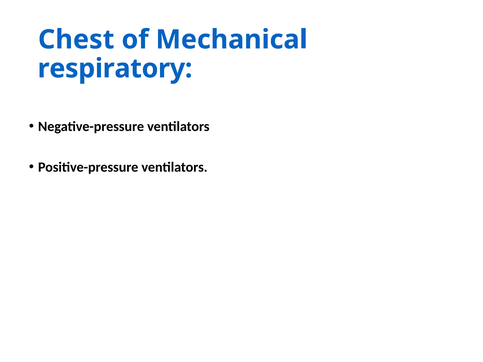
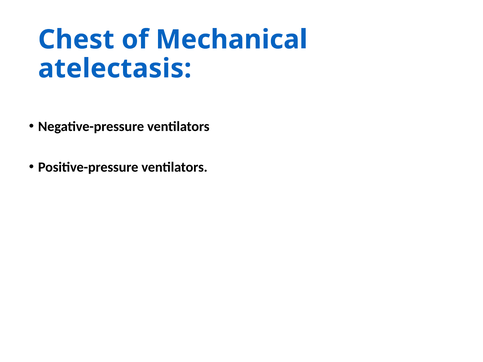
respiratory: respiratory -> atelectasis (115, 69)
